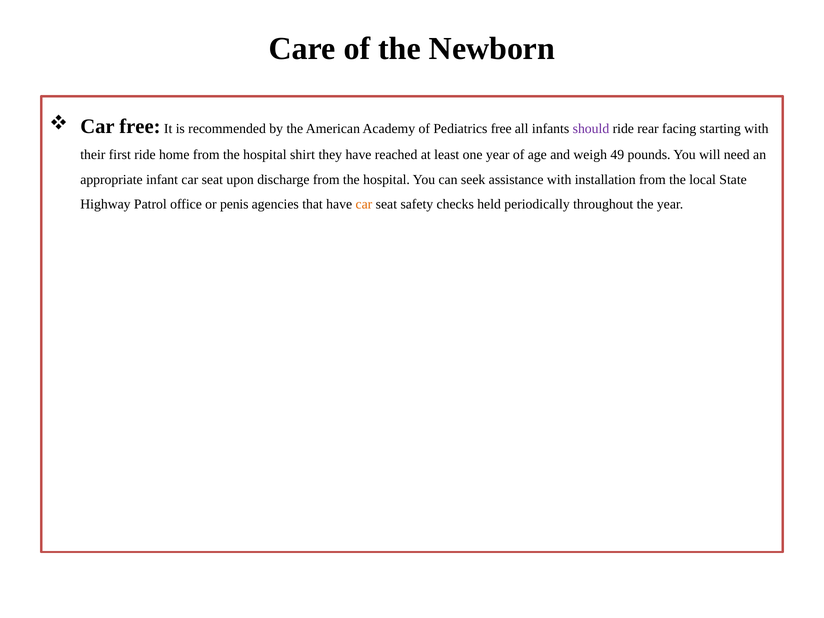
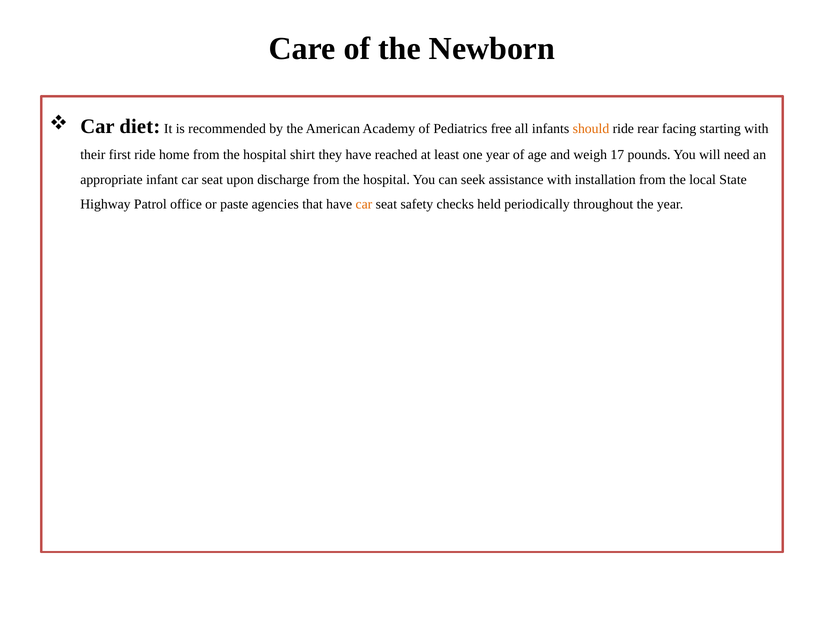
Car free: free -> diet (140, 126)
should colour: purple -> orange (591, 129)
49: 49 -> 17 (617, 155)
penis: penis -> paste (234, 204)
